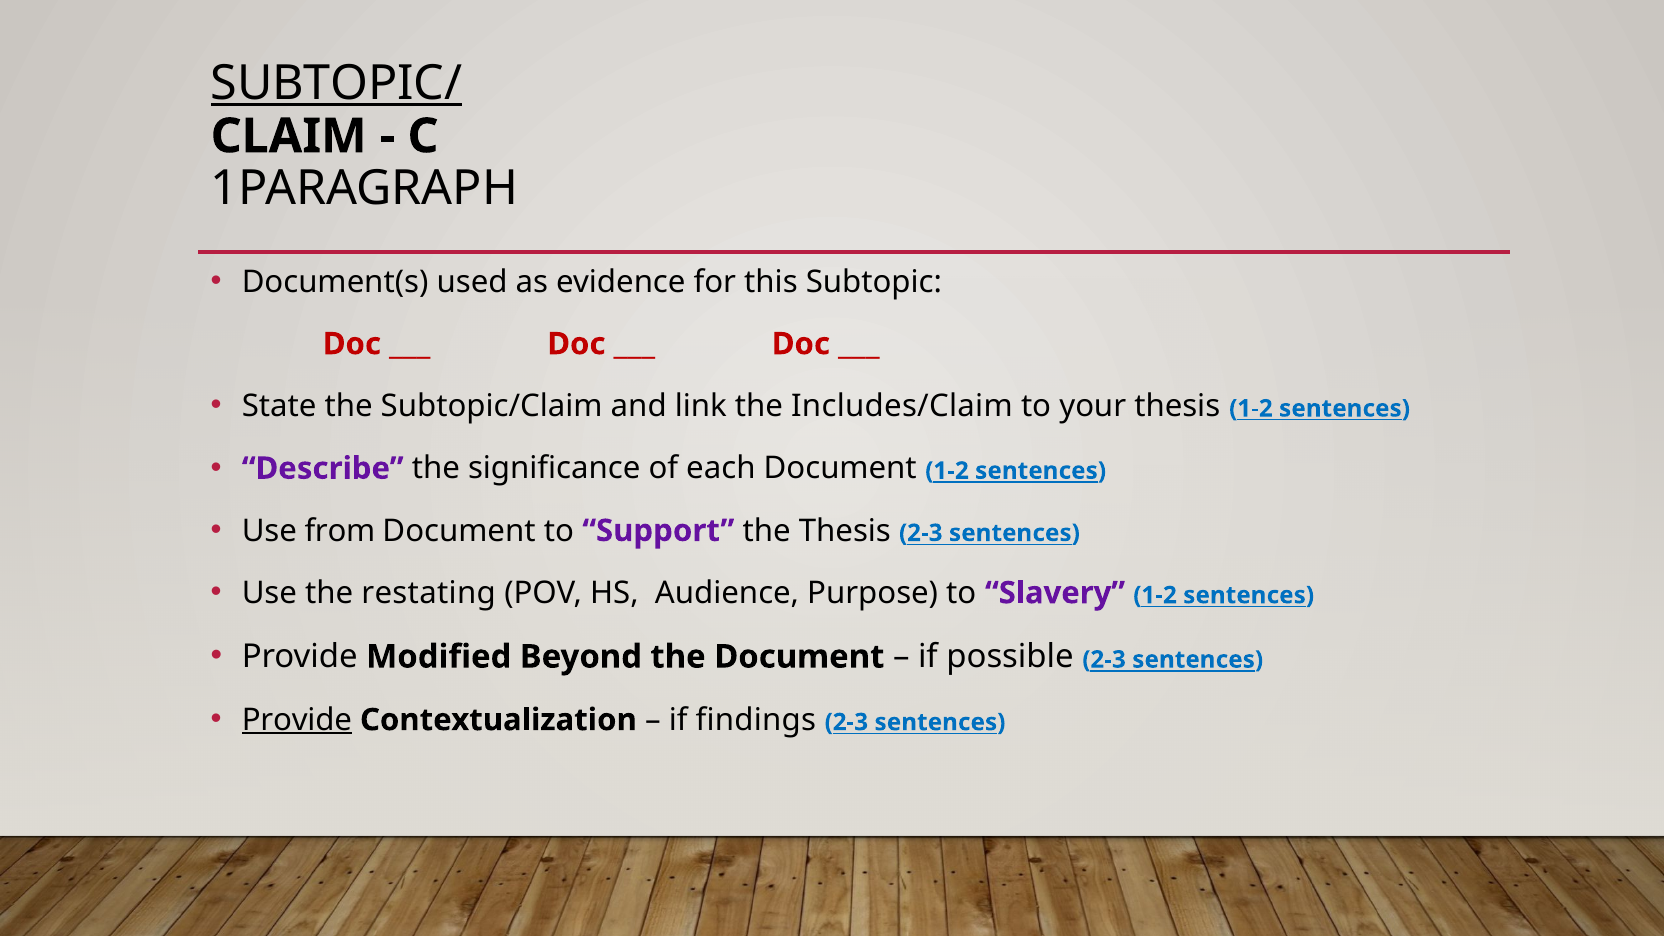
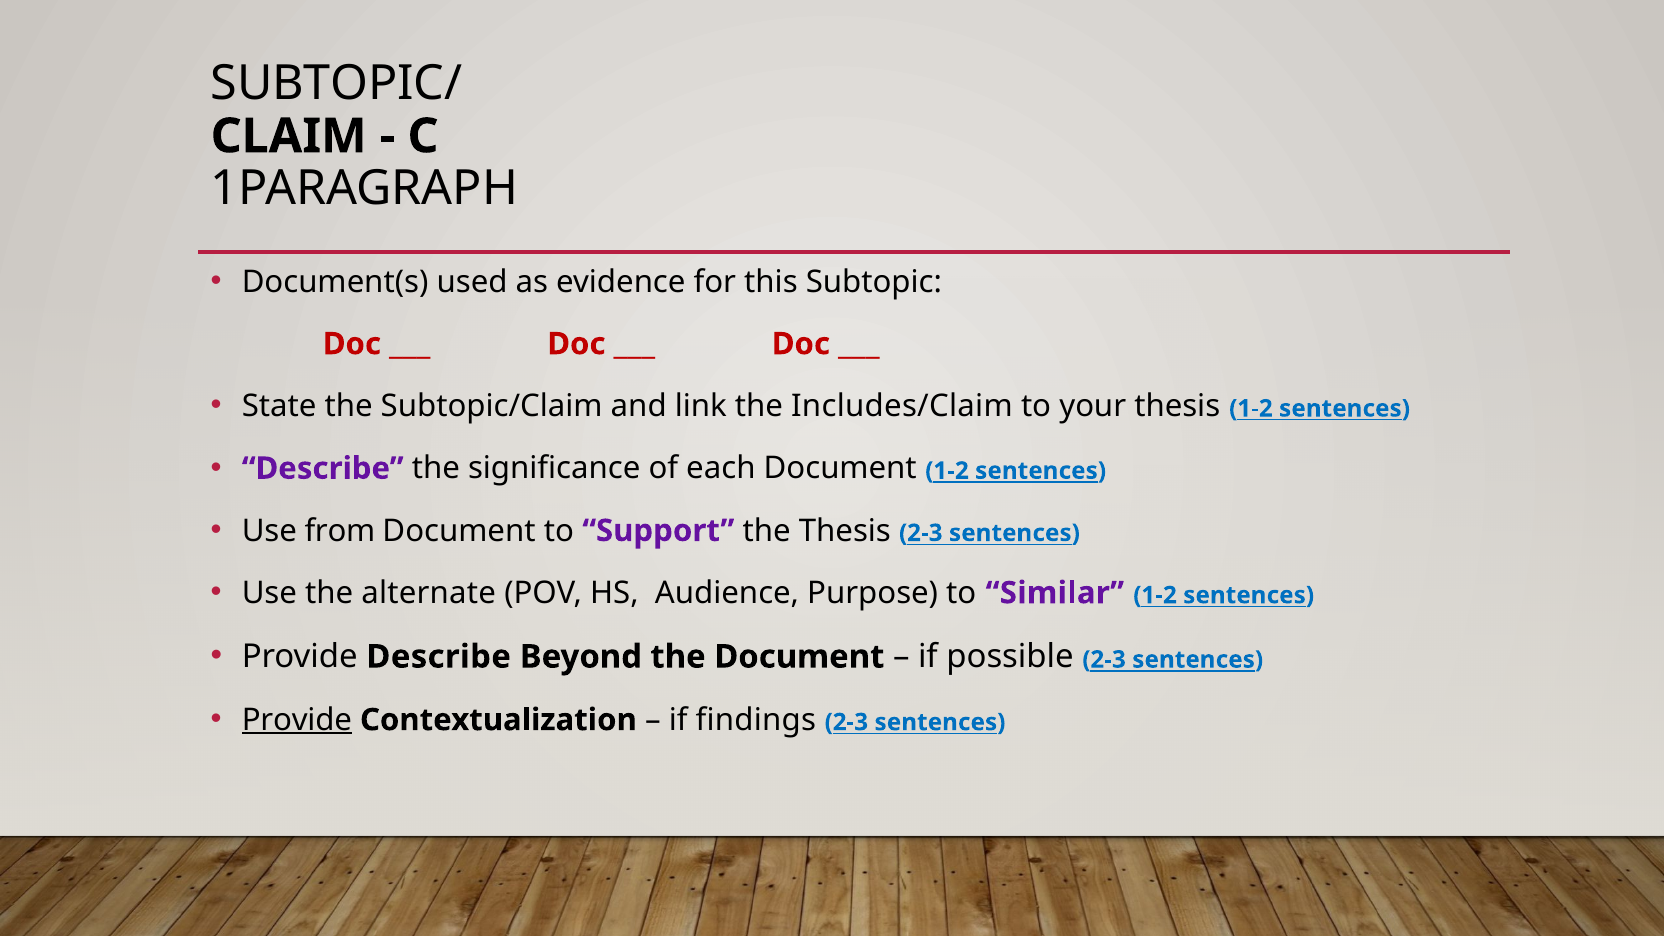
SUBTOPIC/ underline: present -> none (337, 84)
restating: restating -> alternate (429, 593)
Slavery: Slavery -> Similar (1055, 593)
Provide Modified: Modified -> Describe (439, 657)
